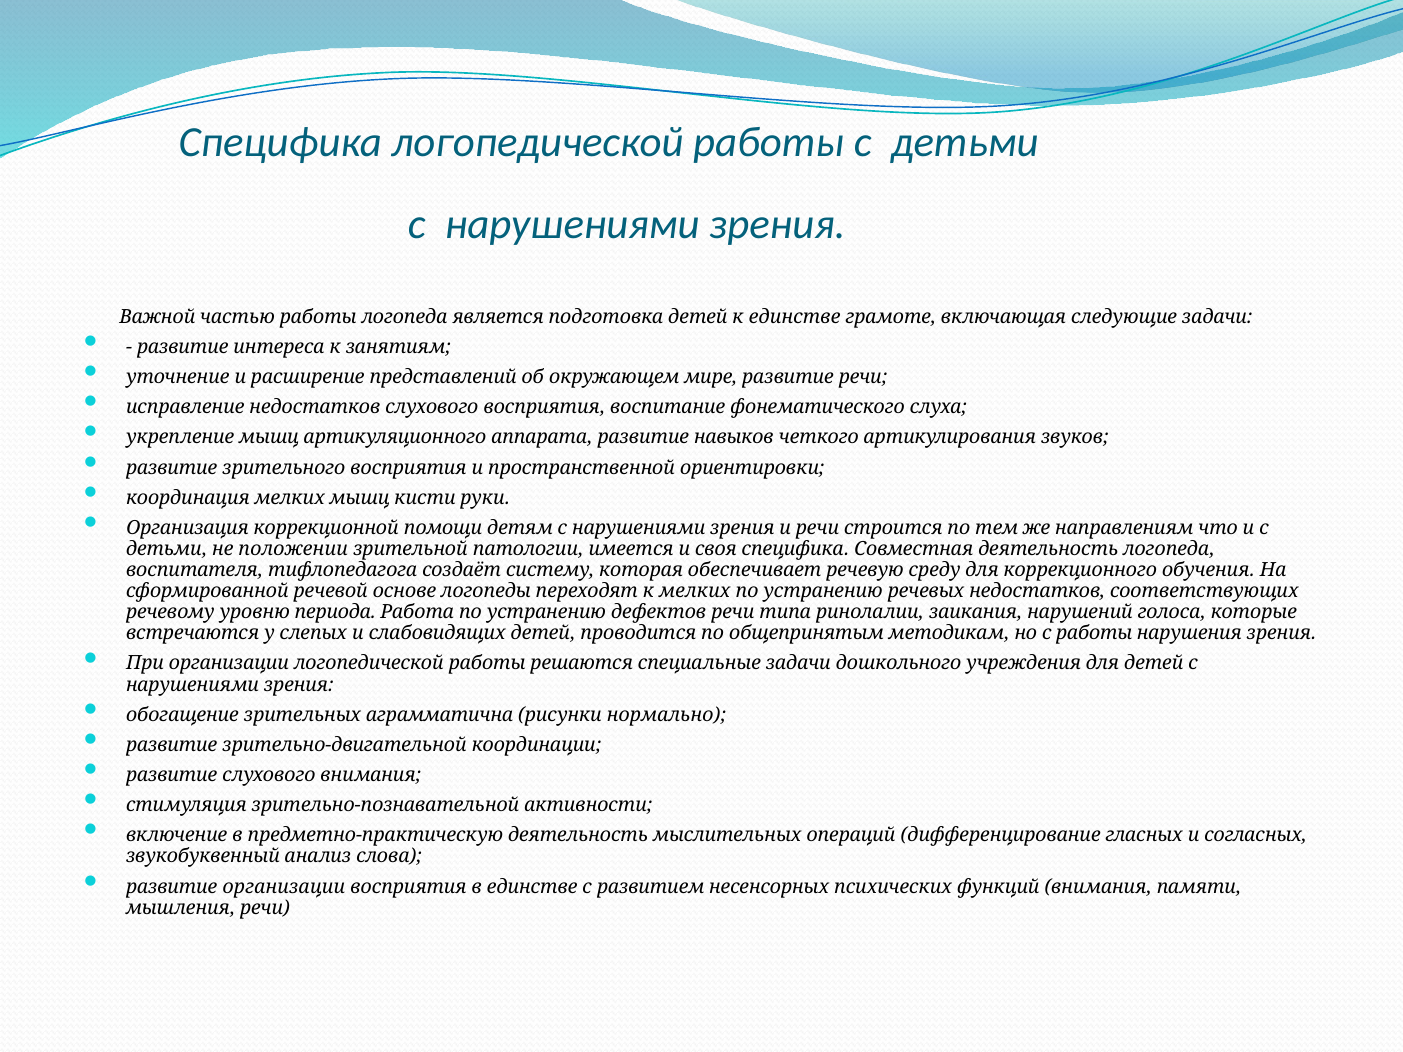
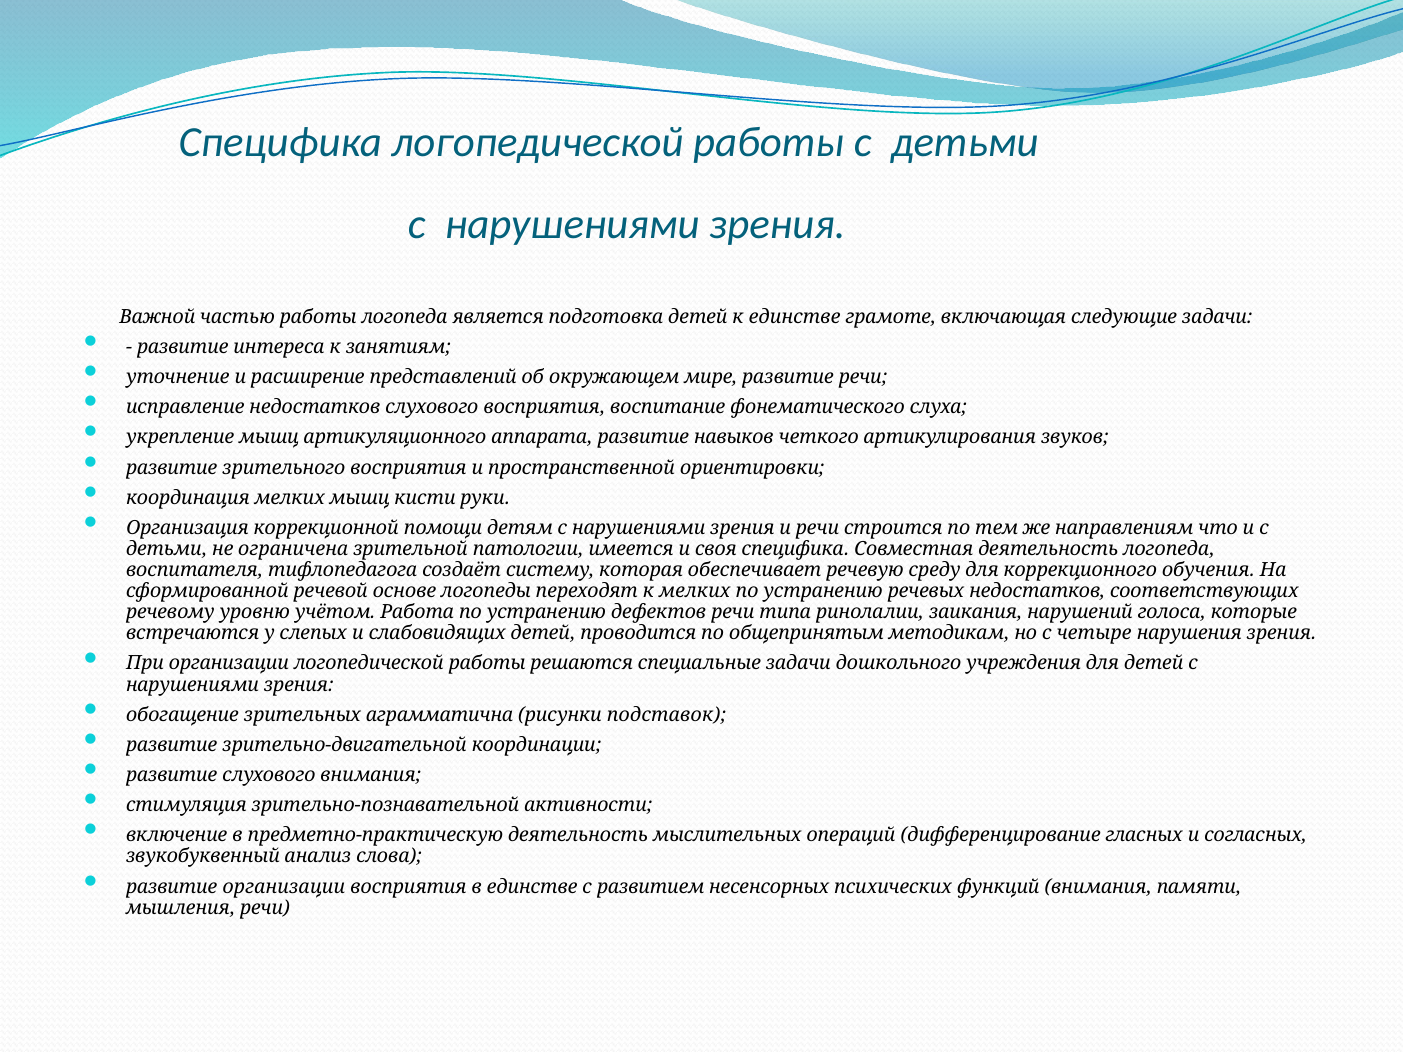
положении: положении -> ограничена (293, 549)
периода: периода -> учётом (335, 612)
с работы: работы -> четыре (1094, 634)
нормально: нормально -> подставок (666, 715)
